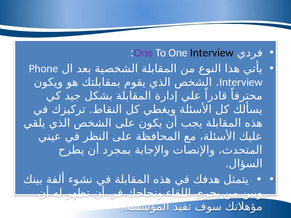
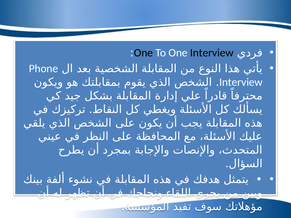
One colour: purple -> black (144, 53)
